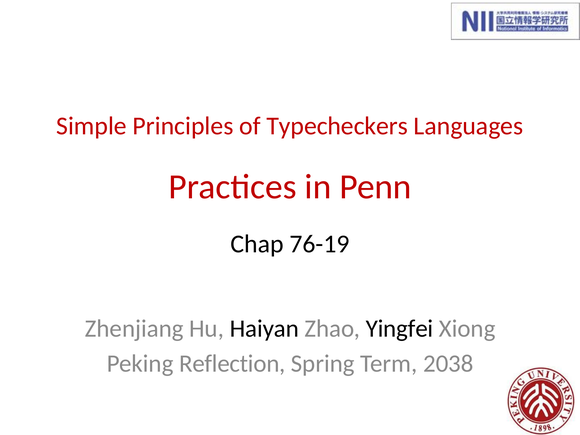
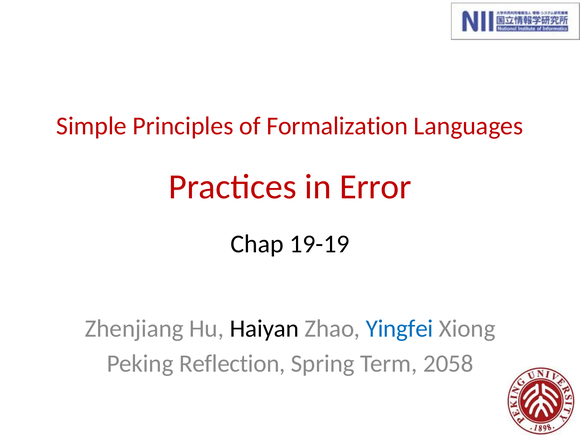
Typecheckers: Typecheckers -> Formalization (337, 126)
Penn: Penn -> Error (375, 187)
76-19: 76-19 -> 19-19 (320, 244)
Yingfei colour: black -> blue (400, 328)
2038: 2038 -> 2058 (448, 364)
